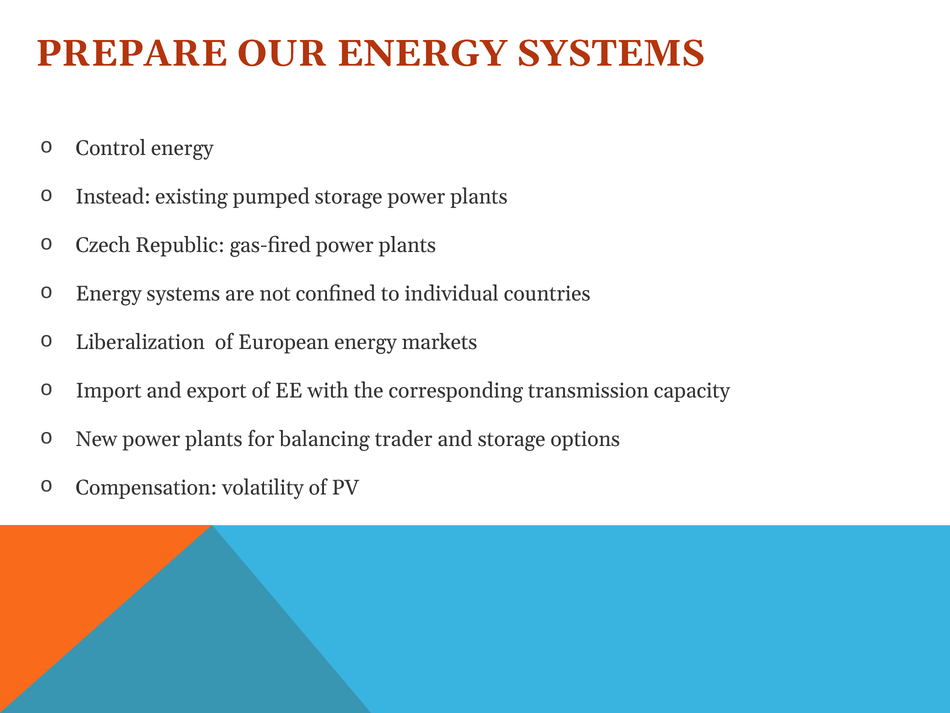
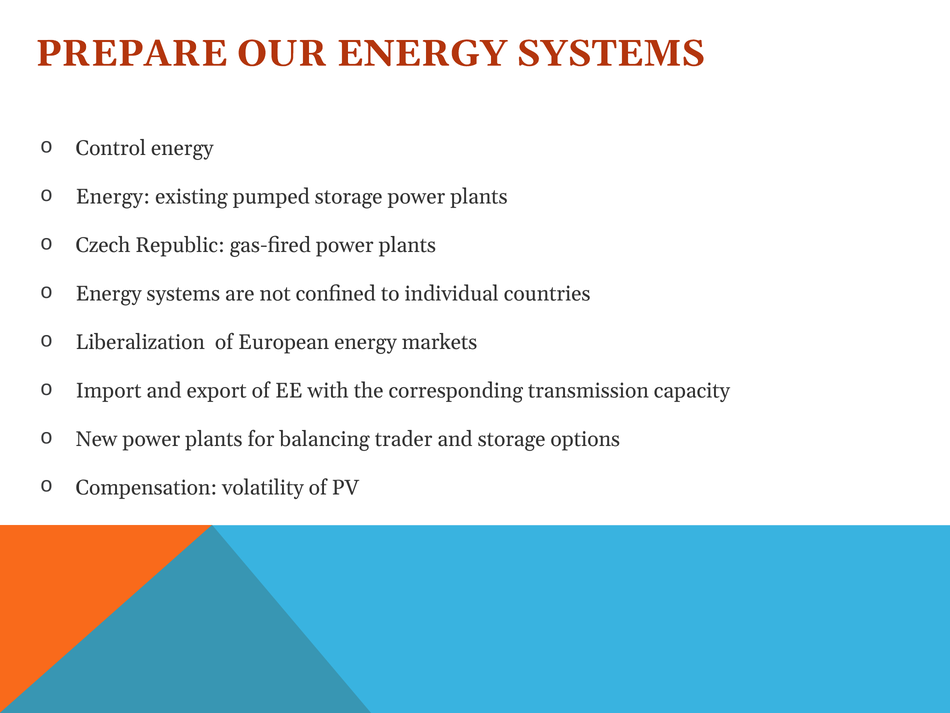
Instead: Instead -> Energy (113, 197)
